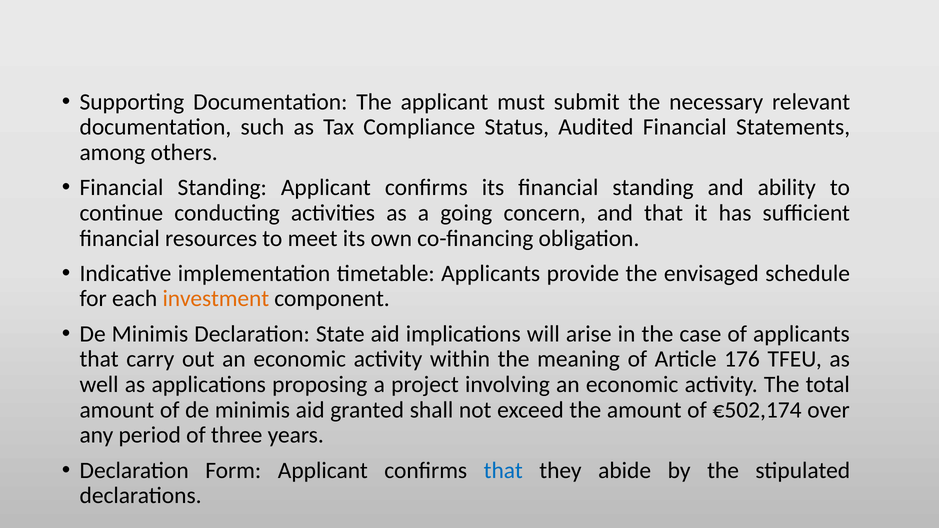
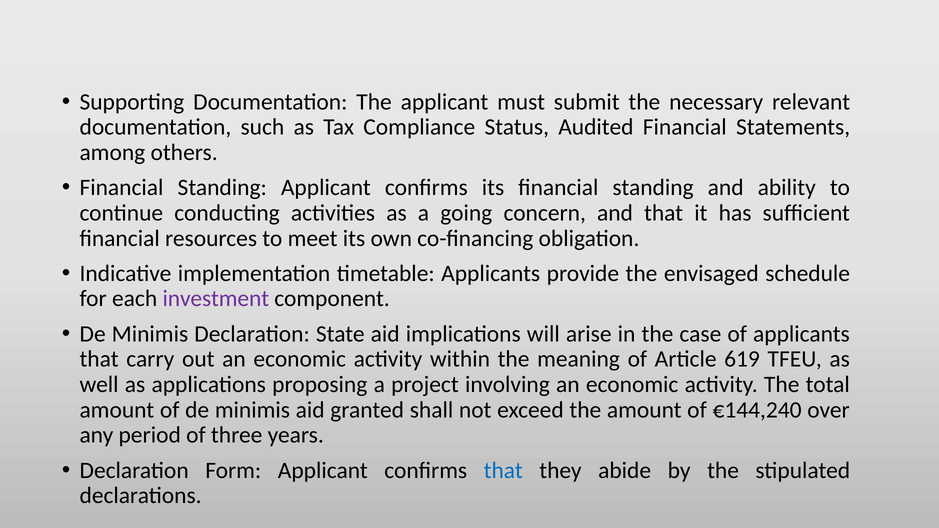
investment colour: orange -> purple (216, 299)
176: 176 -> 619 (742, 359)
€502,174: €502,174 -> €144,240 (757, 410)
